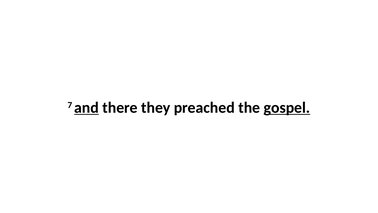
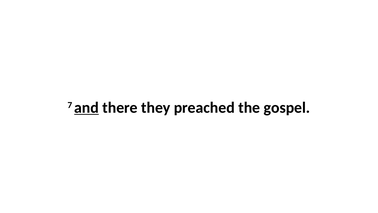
gospel underline: present -> none (287, 107)
